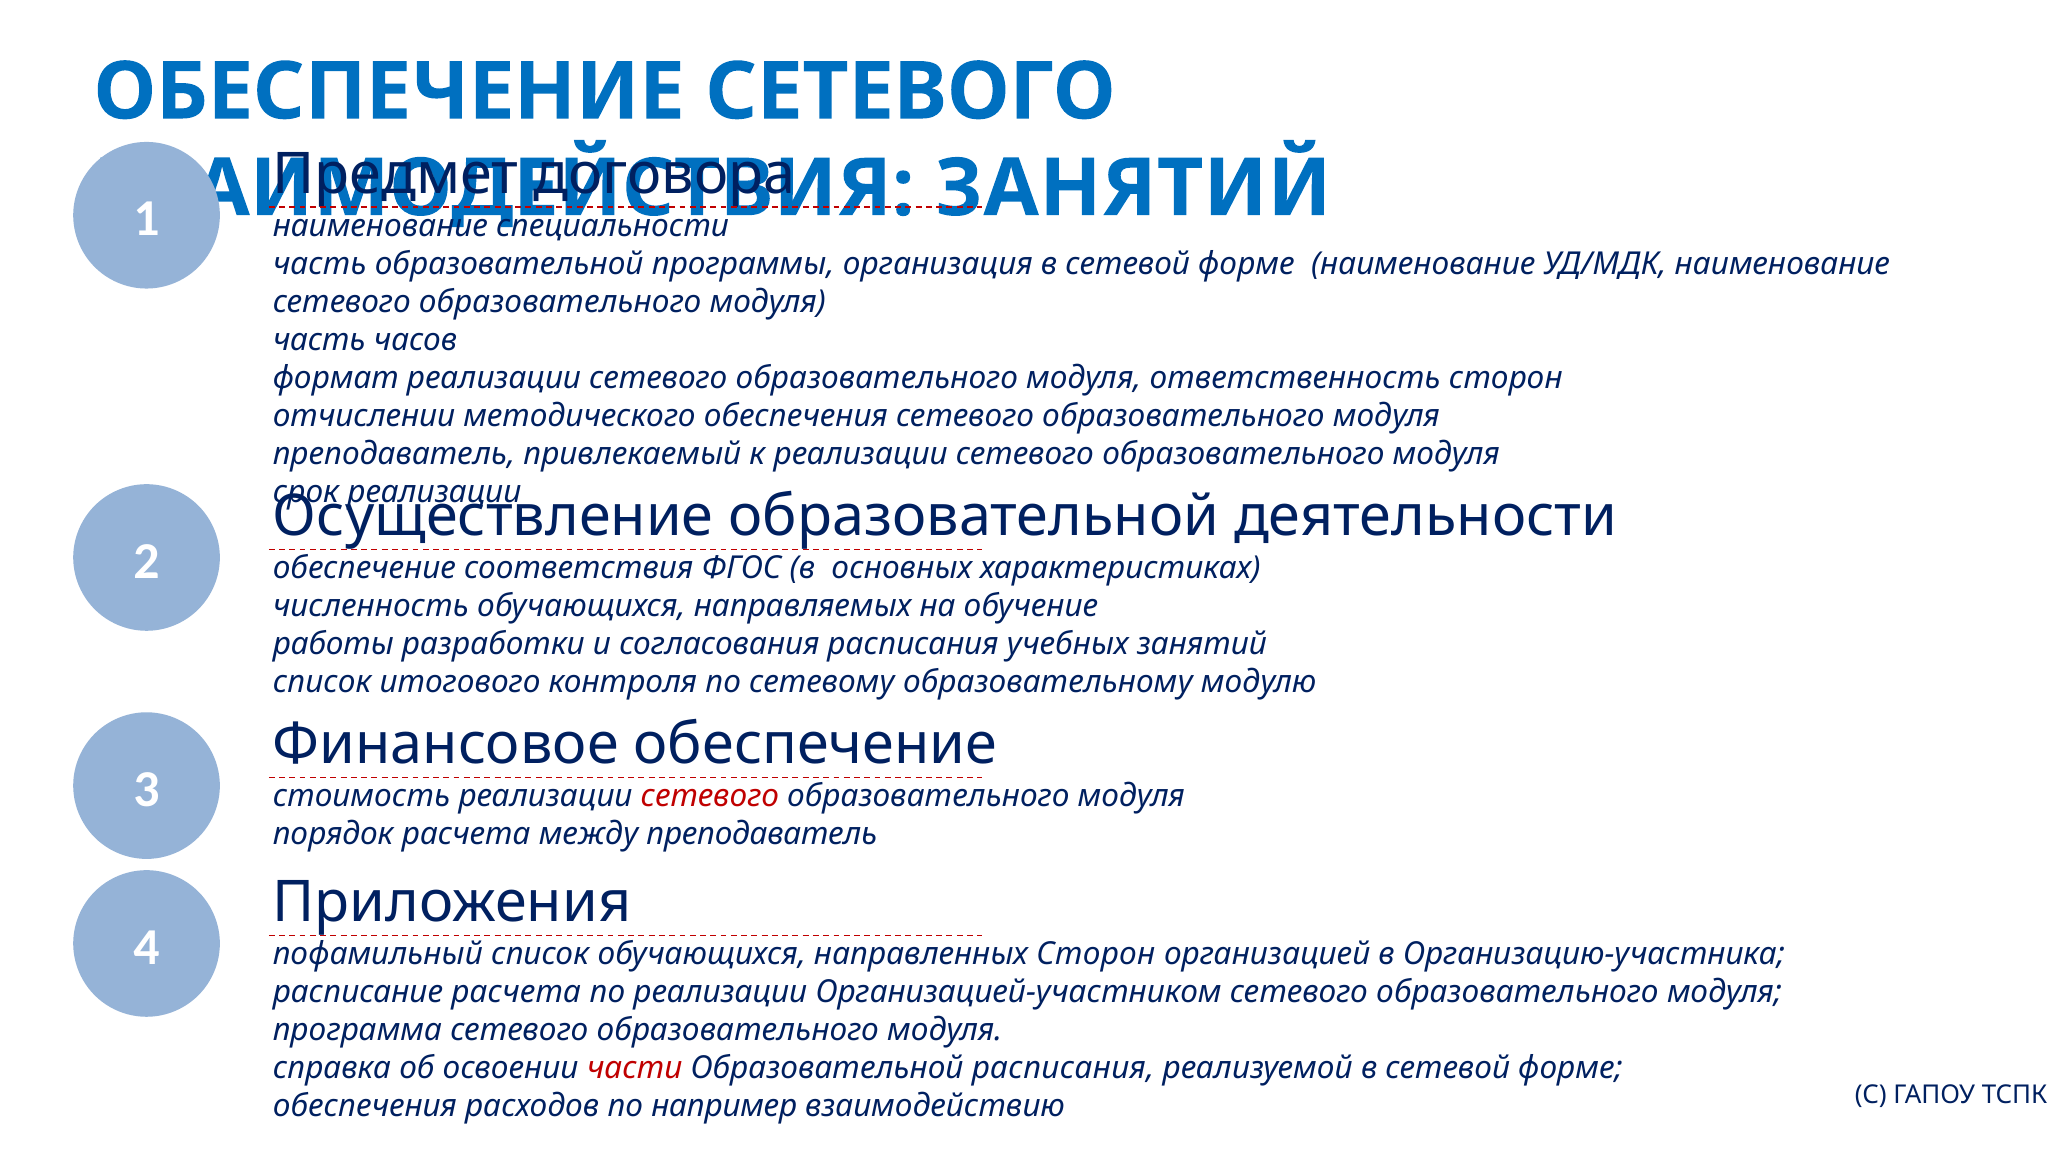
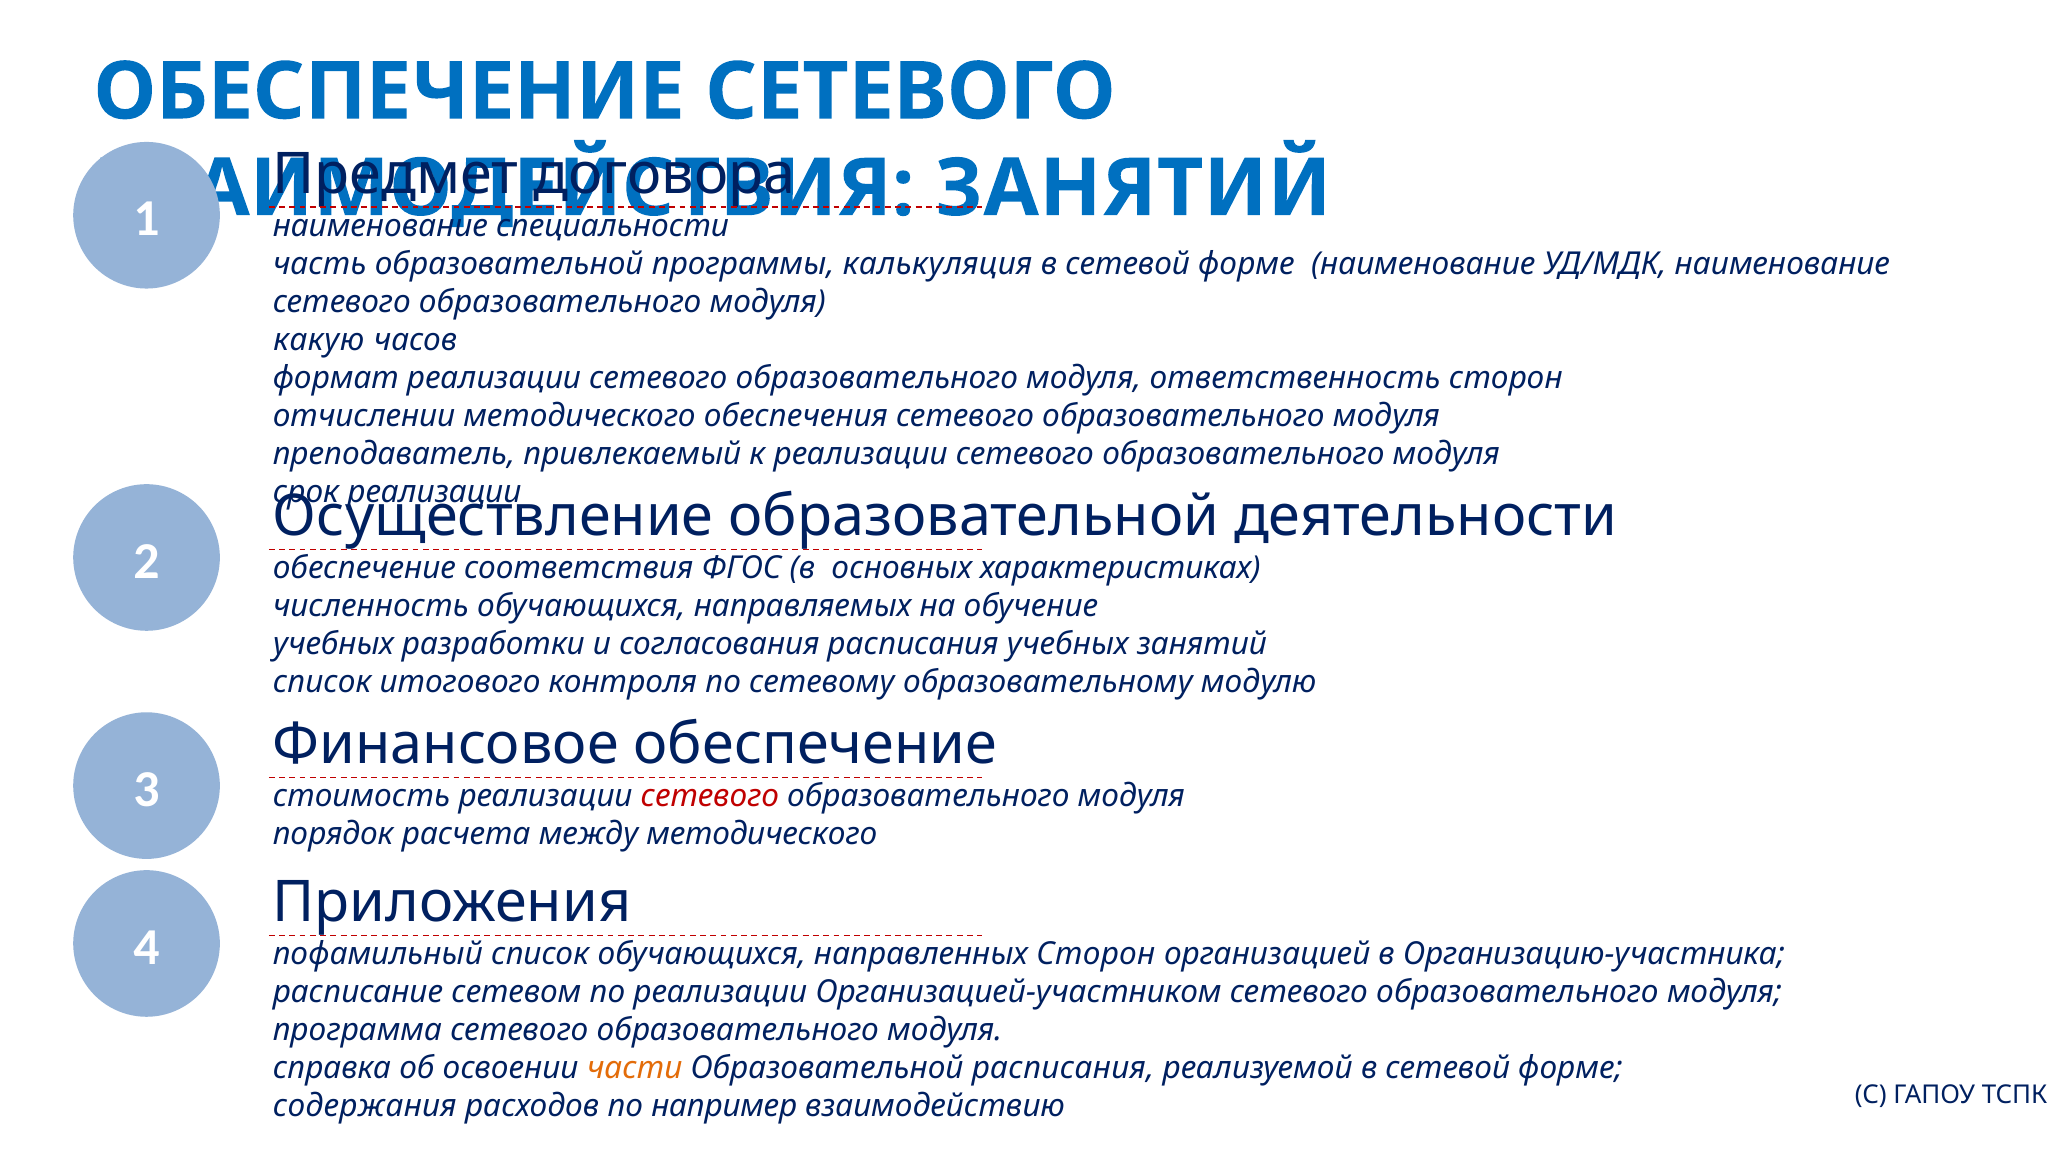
организация: организация -> калькуляция (938, 264)
часть: часть -> какую (319, 340)
работы: работы -> учебных (333, 644)
между преподаватель: преподаватель -> методического (762, 835)
расписание расчета: расчета -> сетевом (516, 993)
части colour: red -> orange (635, 1069)
обеспечения: обеспечения -> содержания (365, 1107)
